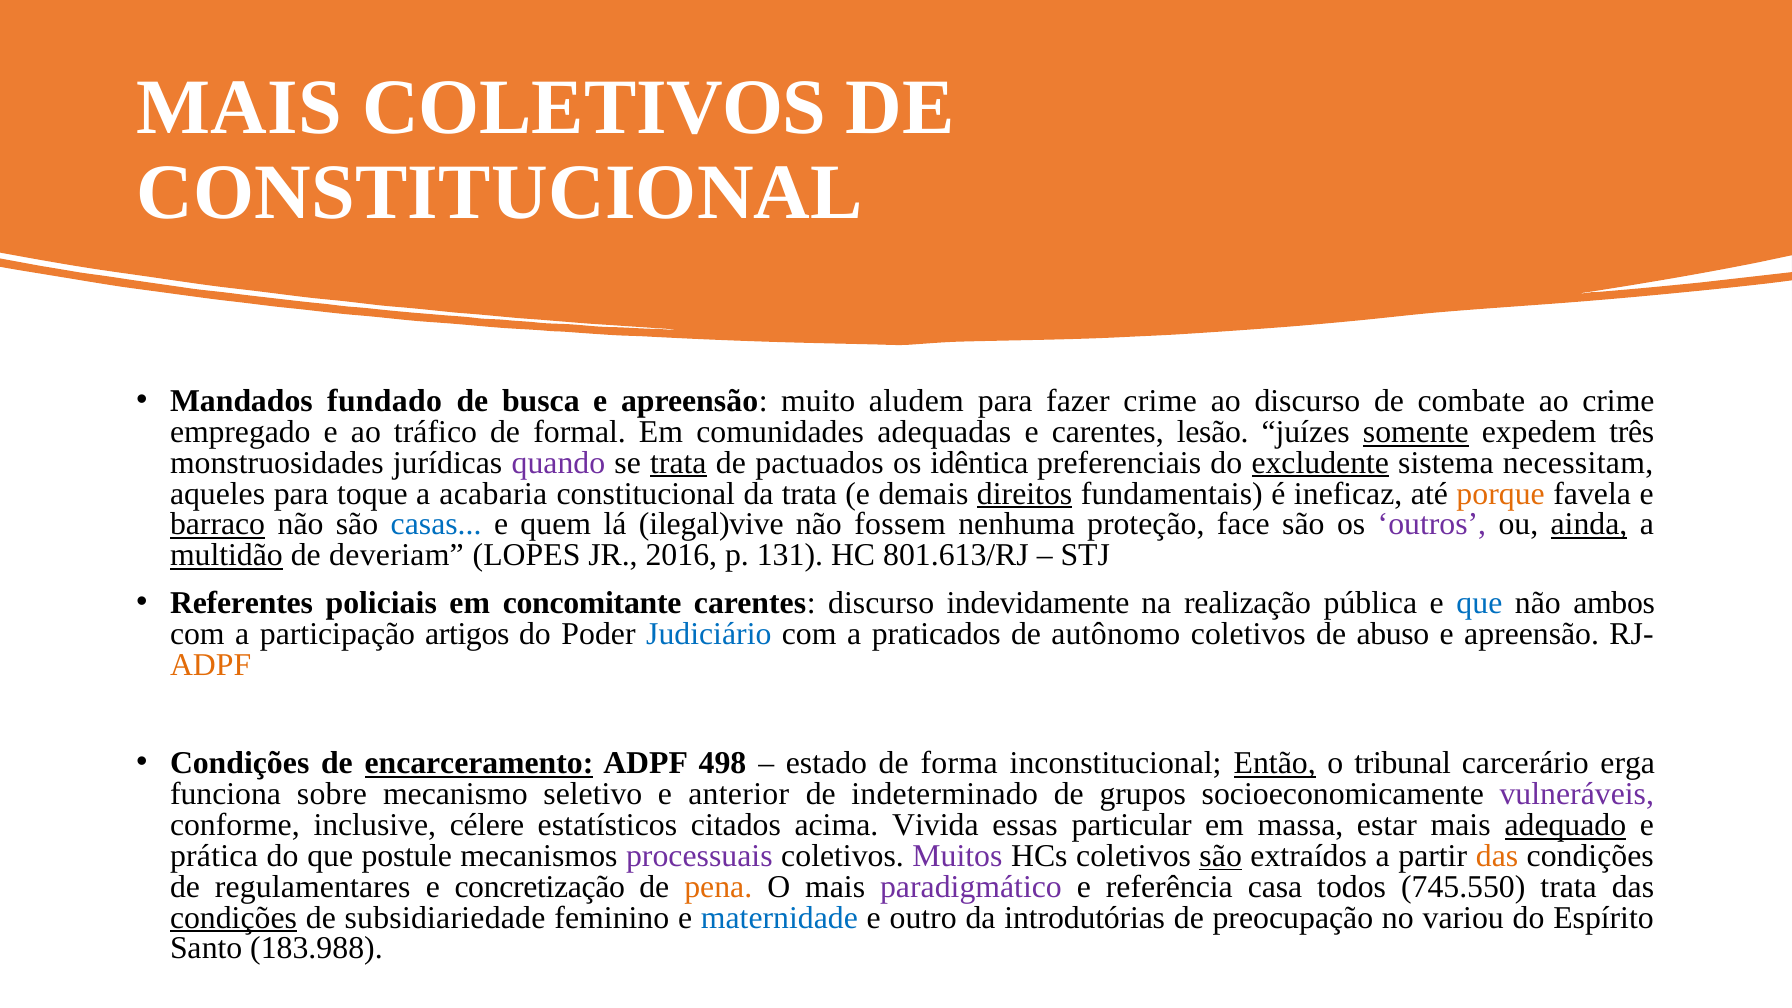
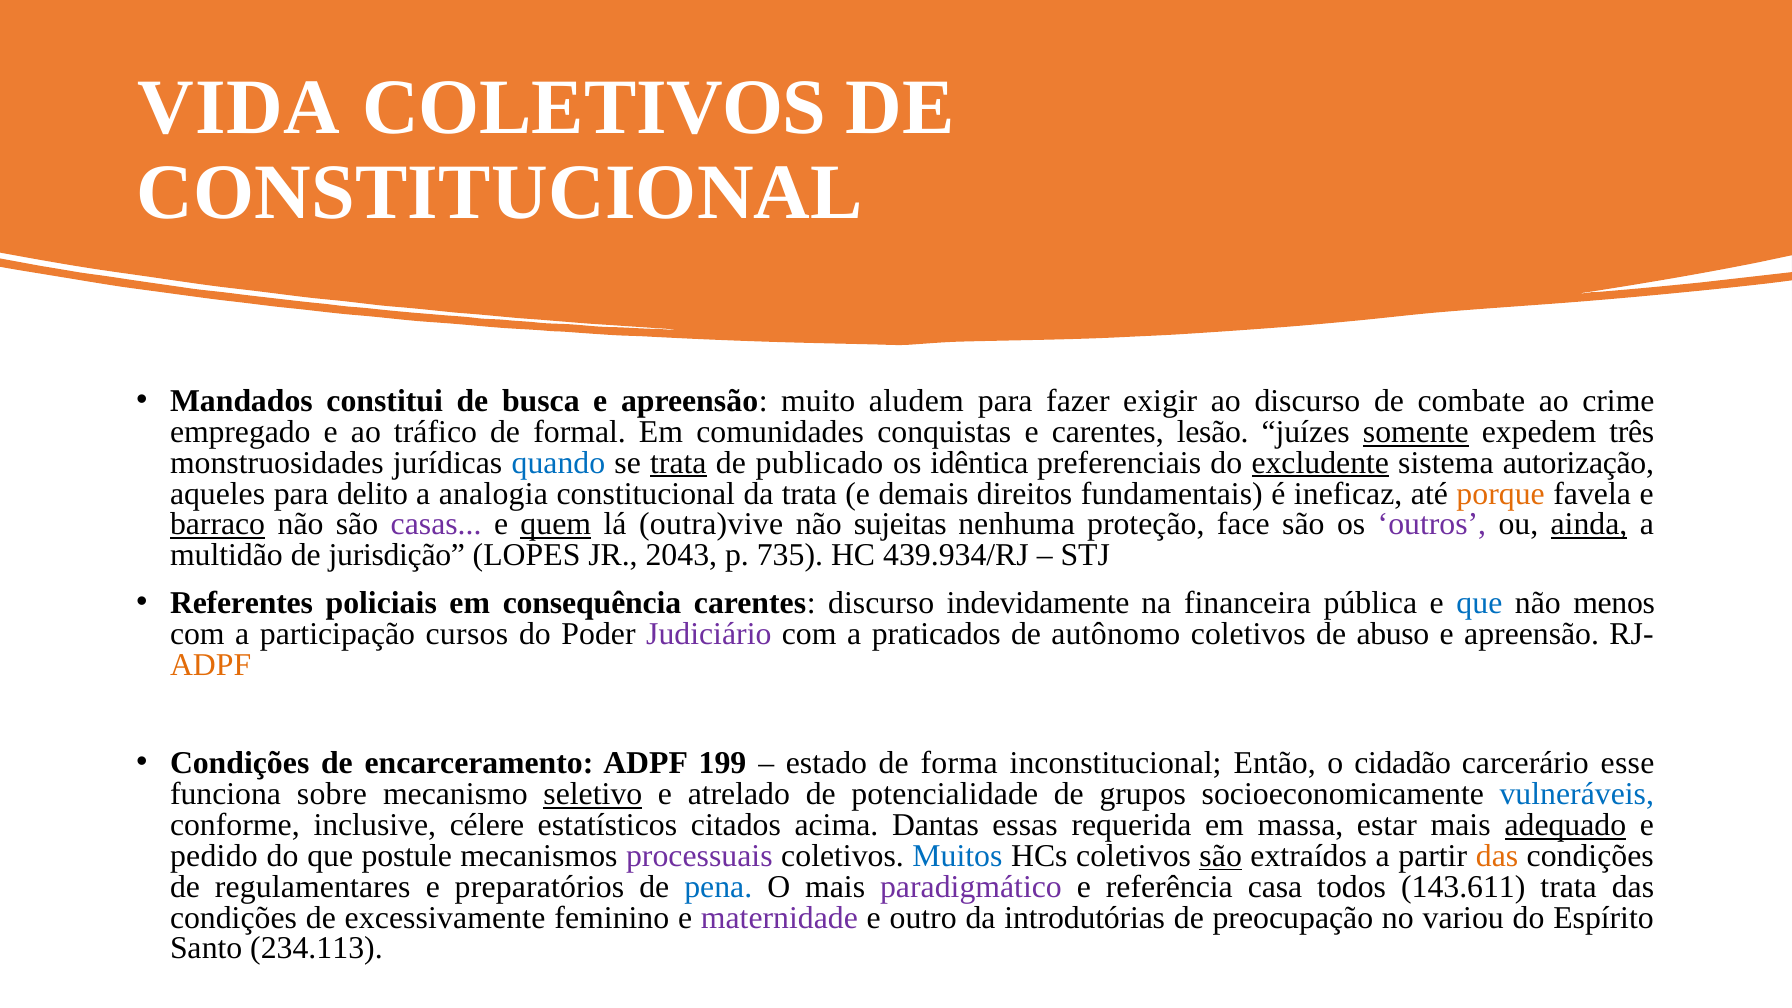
MAIS: MAIS -> VIDA (239, 107)
fundado: fundado -> constitui (385, 401)
fazer crime: crime -> exigir (1160, 401)
adequadas: adequadas -> conquistas (944, 432)
quando colour: purple -> blue (558, 463)
pactuados: pactuados -> publicado (820, 463)
necessitam: necessitam -> autorização (1578, 463)
toque: toque -> delito (372, 494)
acabaria: acabaria -> analogia (493, 494)
direitos underline: present -> none (1025, 494)
casas colour: blue -> purple (436, 524)
quem underline: none -> present (556, 524)
ilegal)vive: ilegal)vive -> outra)vive (711, 524)
fossem: fossem -> sujeitas (900, 524)
multidão underline: present -> none (226, 555)
deveriam: deveriam -> jurisdição (397, 555)
2016: 2016 -> 2043 (681, 555)
131: 131 -> 735 (790, 555)
801.613/RJ: 801.613/RJ -> 439.934/RJ (956, 555)
concomitante: concomitante -> consequência (592, 603)
realização: realização -> financeira (1247, 603)
ambos: ambos -> menos (1614, 603)
artigos: artigos -> cursos (467, 634)
Judiciário colour: blue -> purple (709, 634)
encarceramento underline: present -> none (479, 763)
498: 498 -> 199 (722, 763)
Então underline: present -> none (1275, 763)
tribunal: tribunal -> cidadão (1403, 763)
erga: erga -> esse (1628, 763)
seletivo underline: none -> present (593, 794)
anterior: anterior -> atrelado (739, 794)
indeterminado: indeterminado -> potencialidade (945, 794)
vulneráveis colour: purple -> blue (1577, 794)
Vivida: Vivida -> Dantas (935, 825)
particular: particular -> requerida (1132, 825)
prática: prática -> pedido (214, 856)
Muitos colour: purple -> blue (957, 856)
concretização: concretização -> preparatórios (539, 887)
pena colour: orange -> blue (718, 887)
745.550: 745.550 -> 143.611 (1463, 887)
condições underline: present -> none (233, 918)
subsidiariedade: subsidiariedade -> excessivamente (445, 918)
maternidade colour: blue -> purple (779, 918)
183.988: 183.988 -> 234.113 (316, 948)
